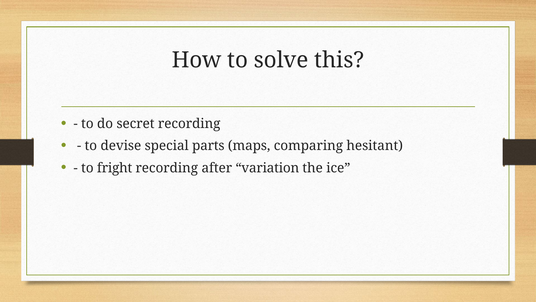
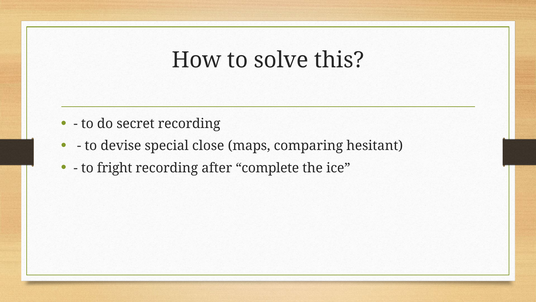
parts: parts -> close (208, 146)
variation: variation -> complete (267, 168)
